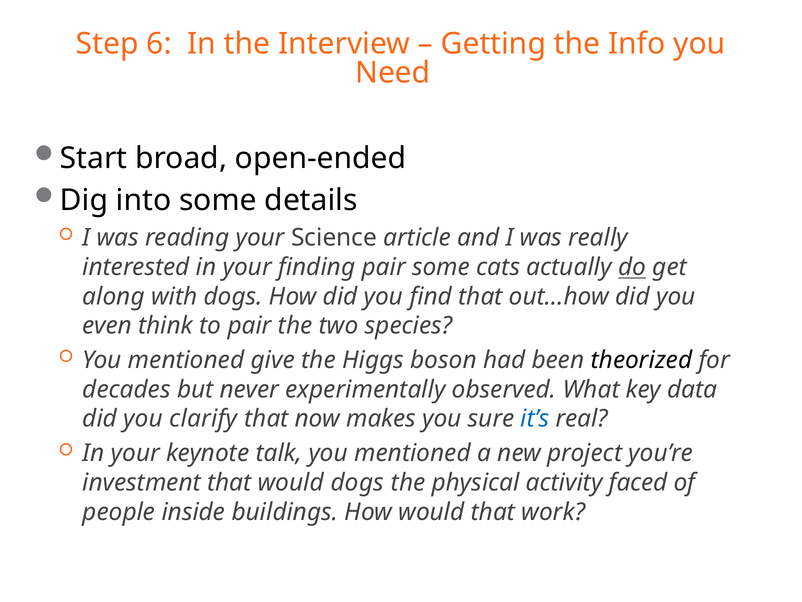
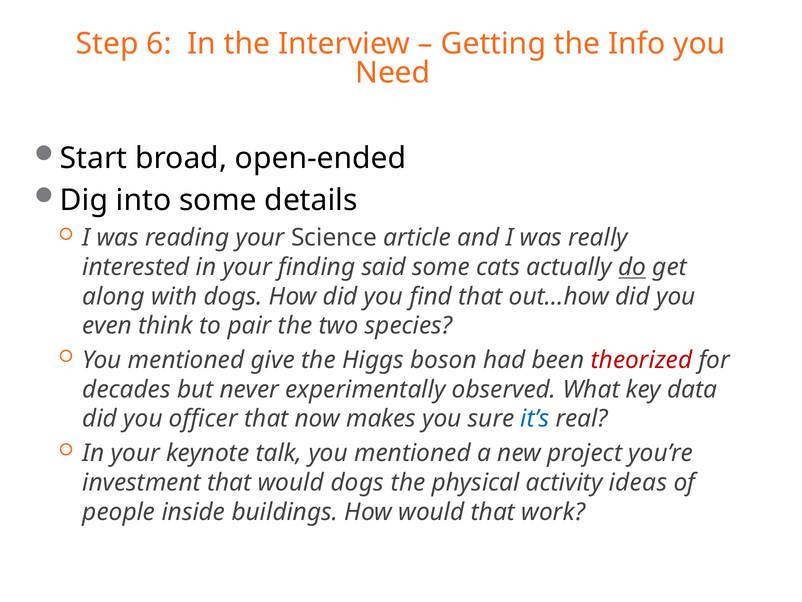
finding pair: pair -> said (384, 267)
theorized colour: black -> red (642, 360)
clarify: clarify -> officer (203, 419)
faced: faced -> ideas (638, 482)
